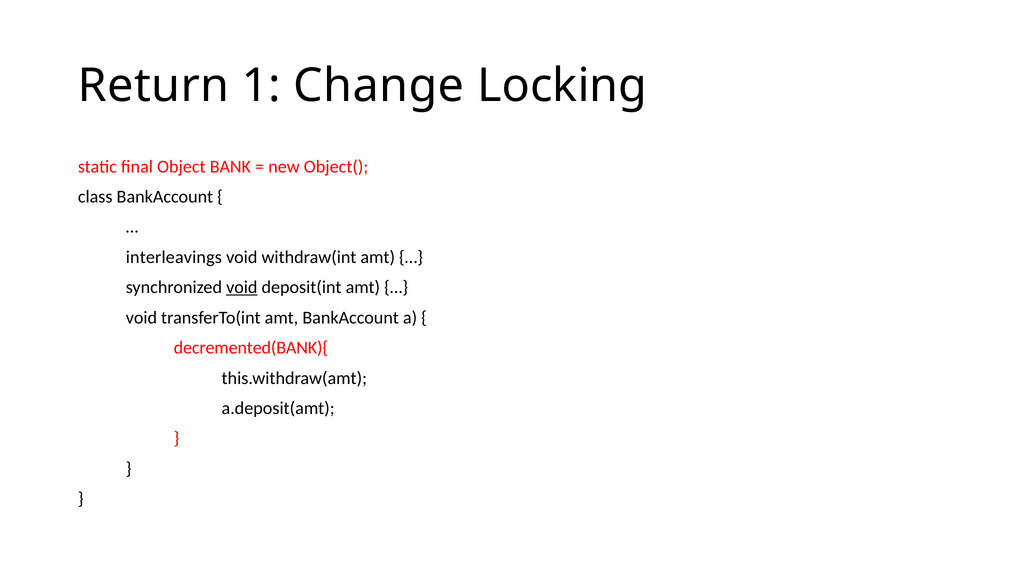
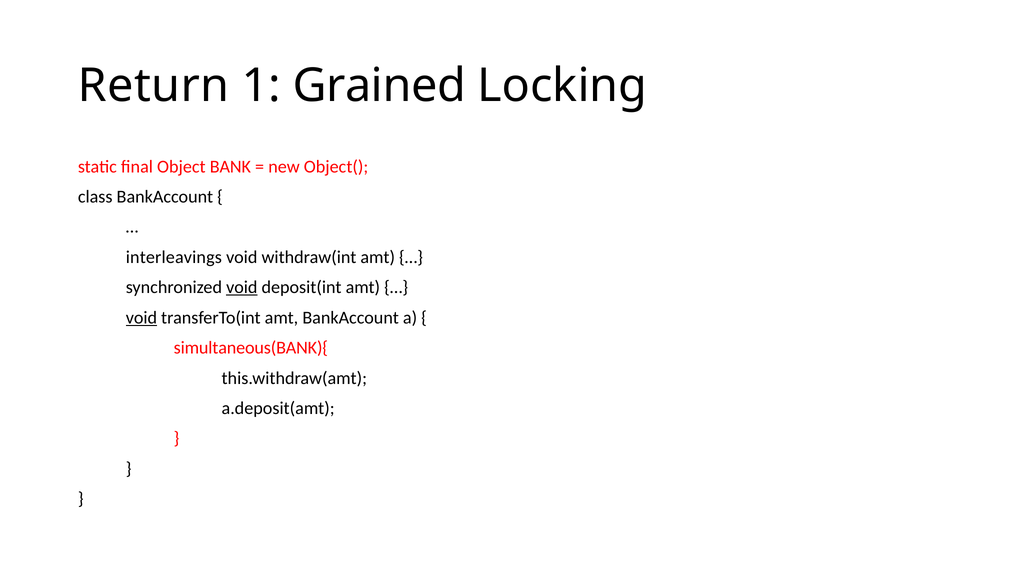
Change: Change -> Grained (379, 86)
void underline: none -> present (141, 318)
decremented(BANK){: decremented(BANK){ -> simultaneous(BANK){ (251, 348)
